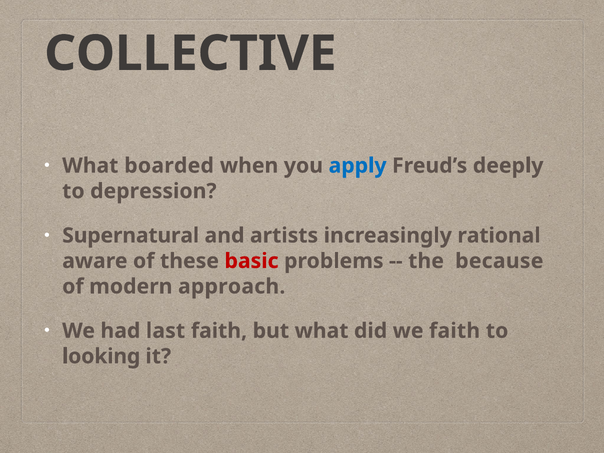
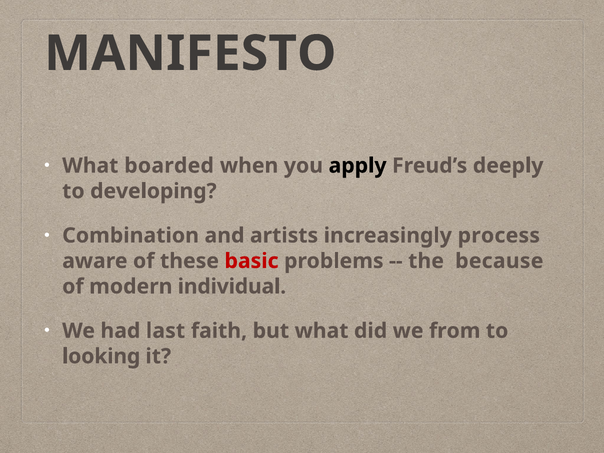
COLLECTIVE: COLLECTIVE -> MANIFESTO (190, 54)
apply colour: blue -> black (358, 166)
depression: depression -> developing (153, 191)
Supernatural: Supernatural -> Combination (131, 236)
rational: rational -> process (499, 236)
approach: approach -> individual (232, 286)
we faith: faith -> from (455, 331)
